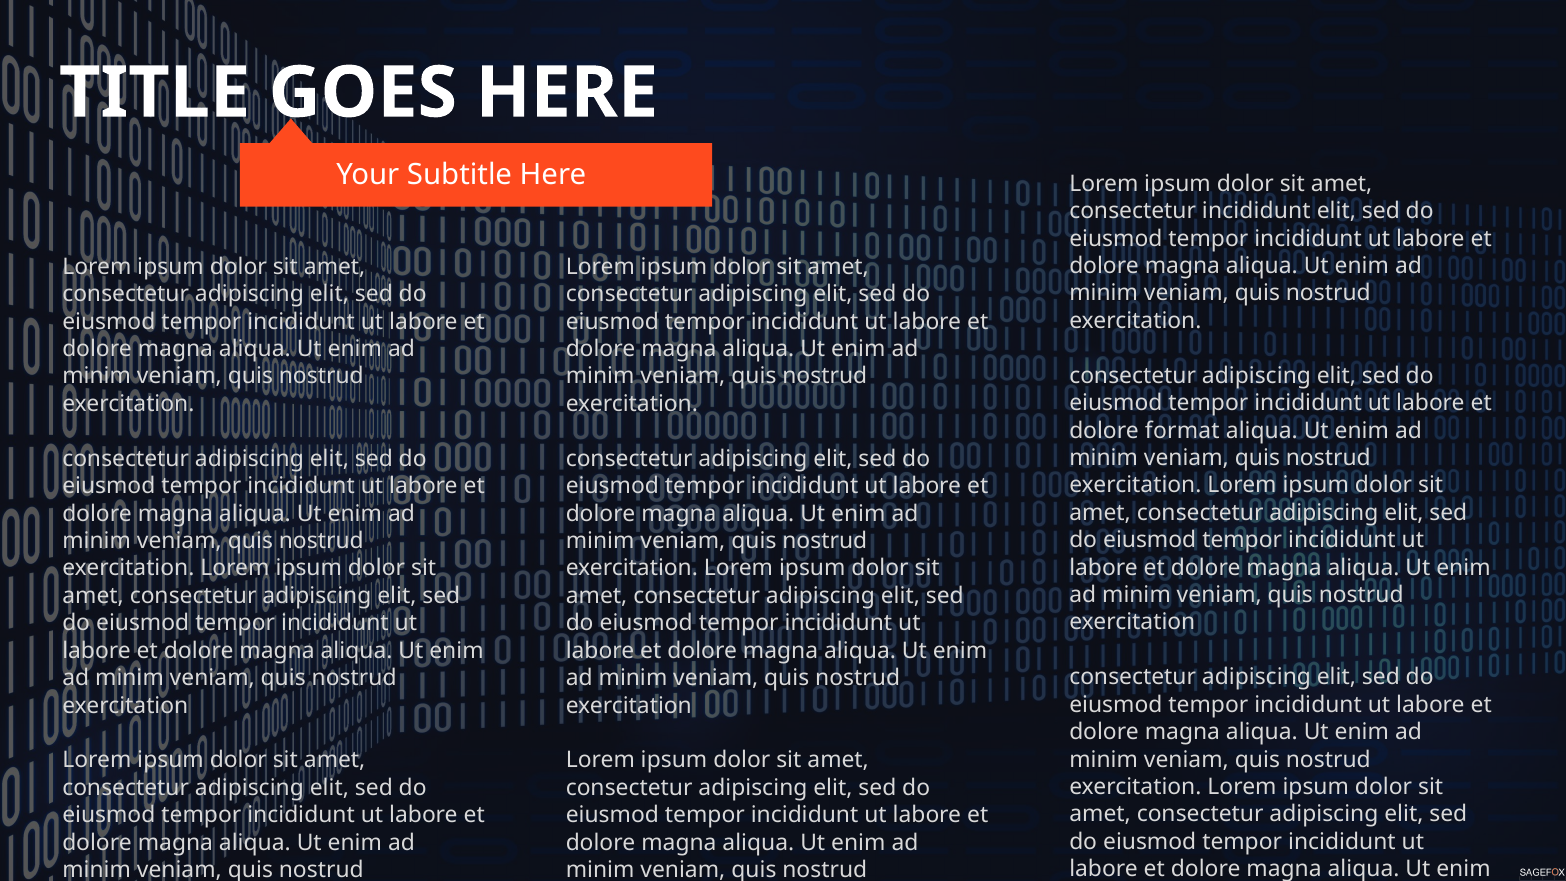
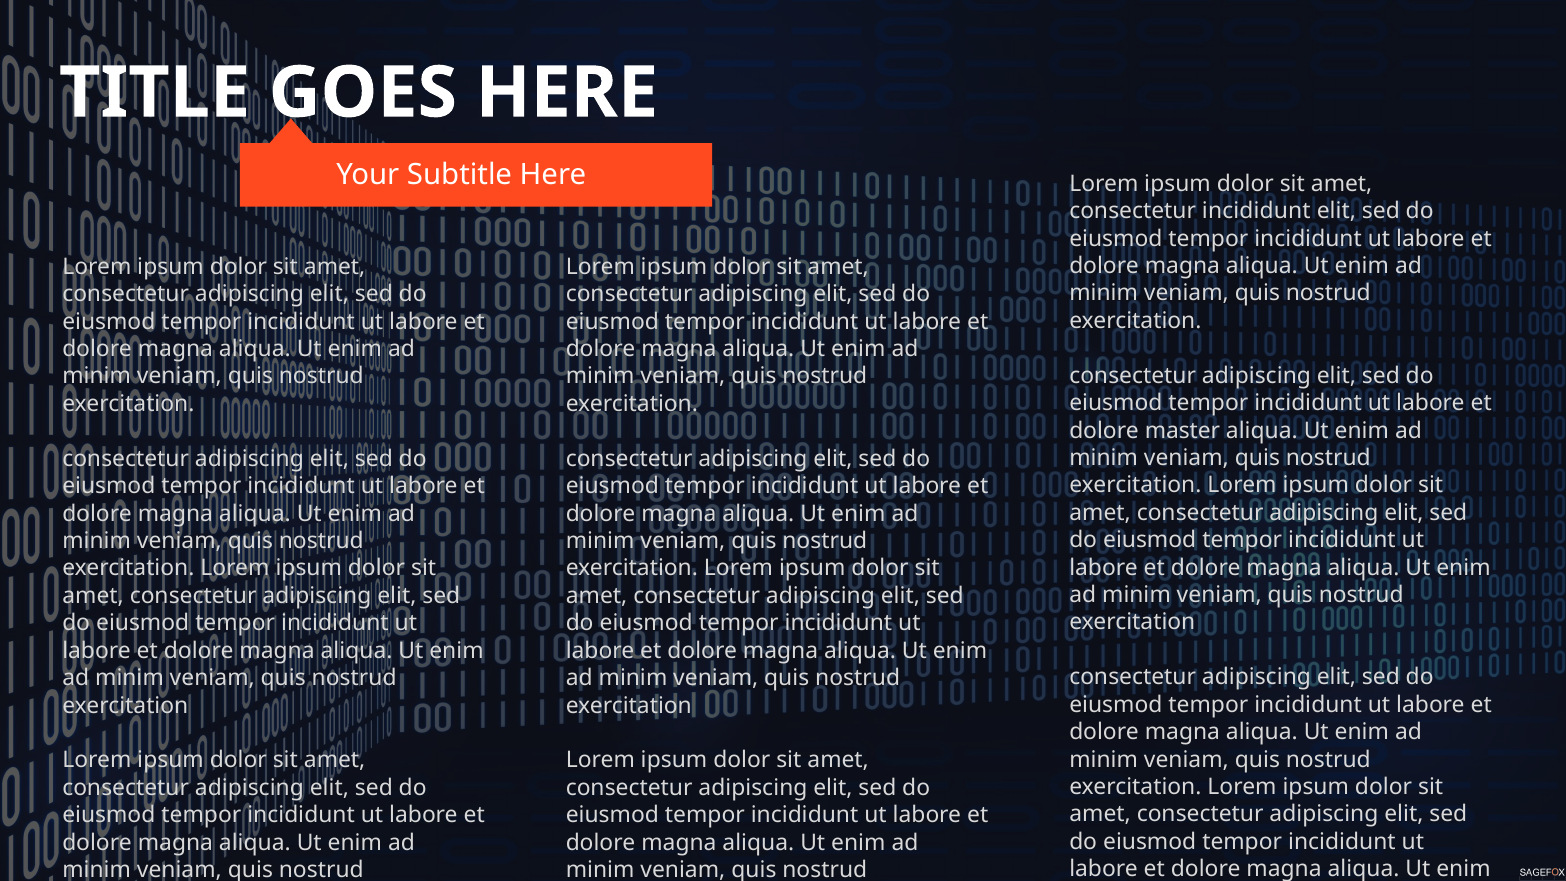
format: format -> master (1182, 430)
